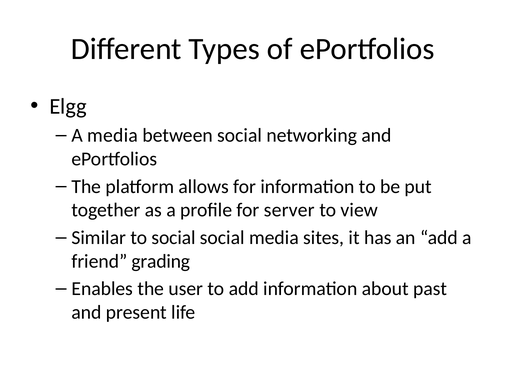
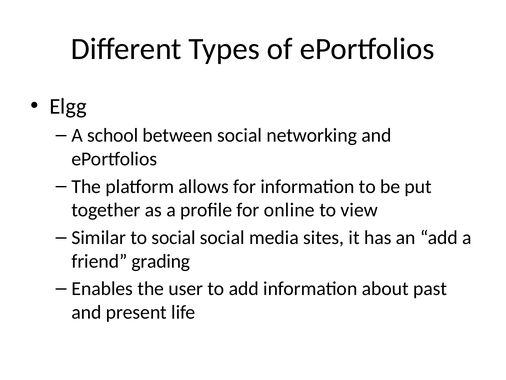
A media: media -> school (113, 135)
server: server -> online (289, 210)
